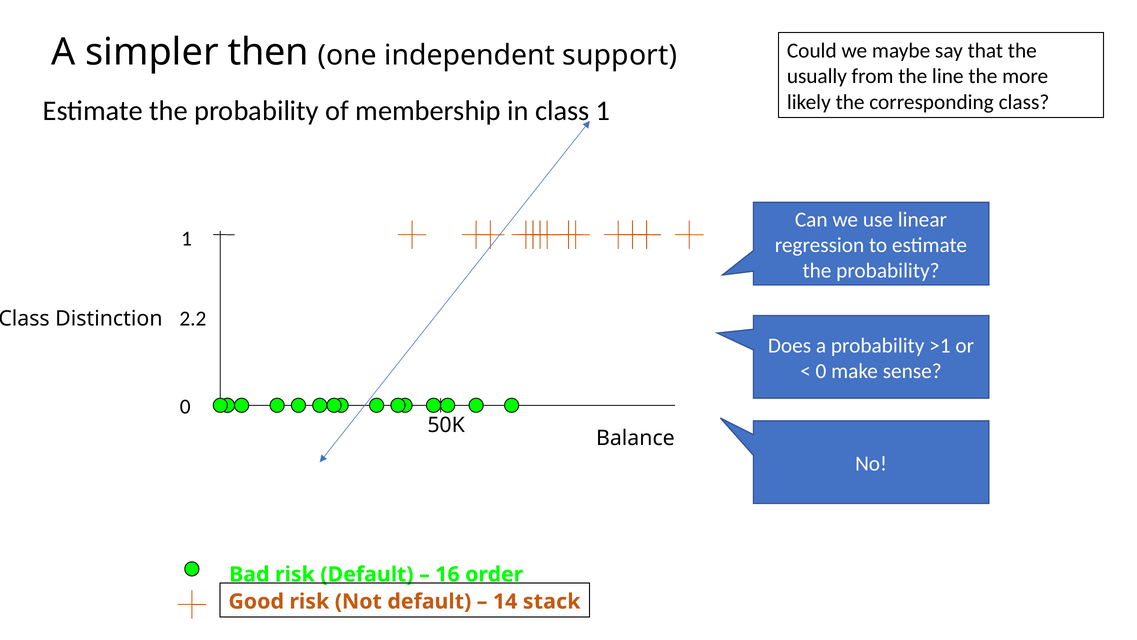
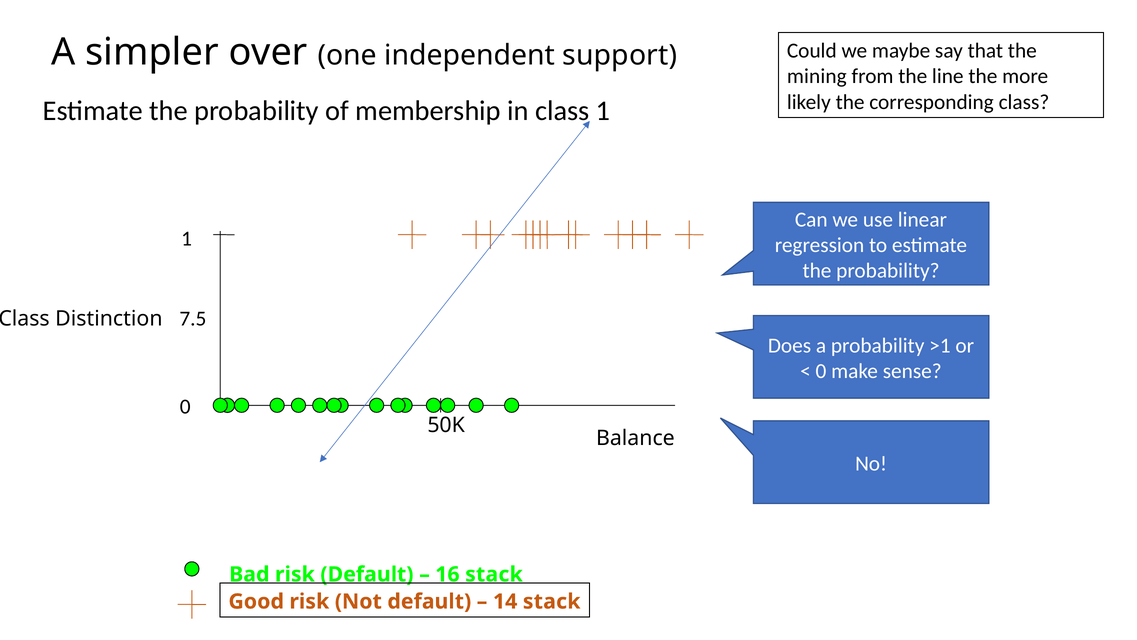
then: then -> over (268, 52)
usually: usually -> mining (817, 76)
2.2: 2.2 -> 7.5 (193, 319)
16 order: order -> stack (494, 574)
